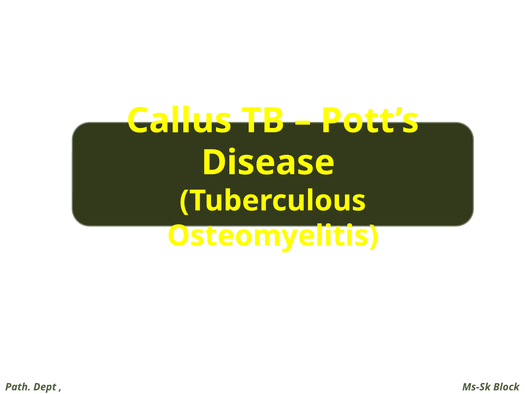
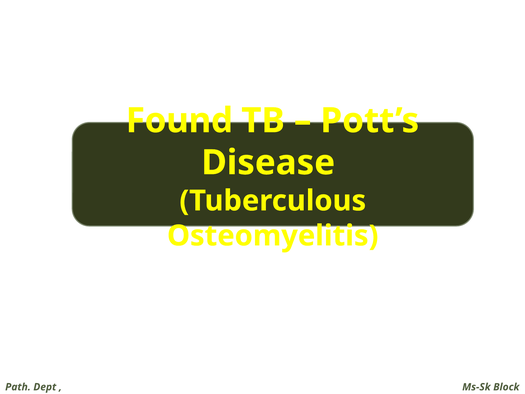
Callus: Callus -> Found (179, 121)
